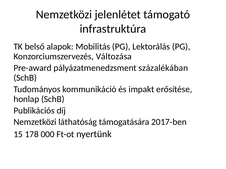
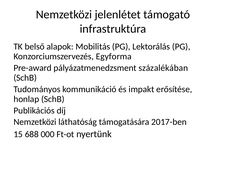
Változása: Változása -> Egyforma (114, 57)
178: 178 -> 688 (32, 135)
